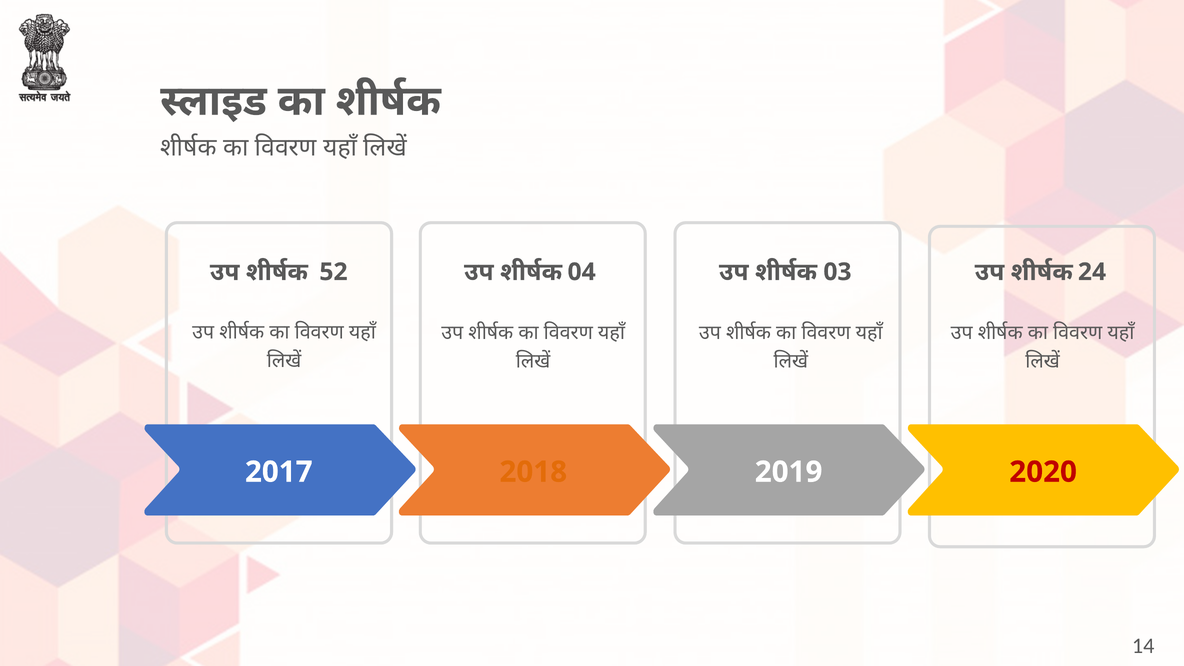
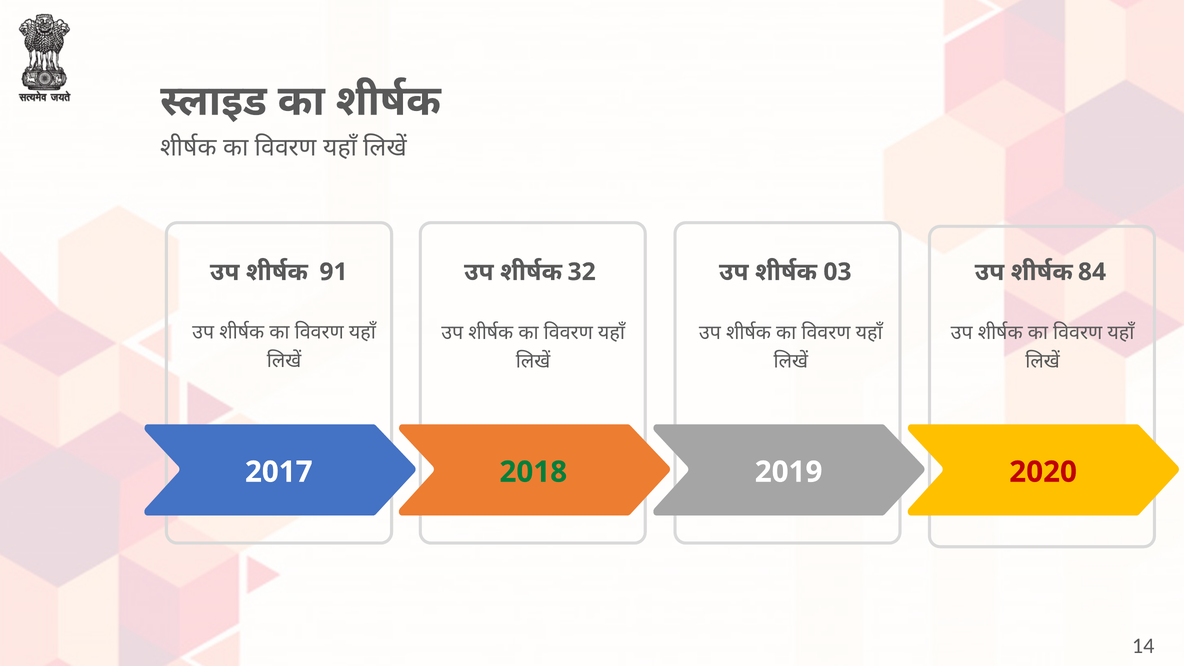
52: 52 -> 91 (334, 272)
04: 04 -> 32 (582, 272)
24: 24 -> 84 (1092, 272)
2018 colour: orange -> green (533, 472)
